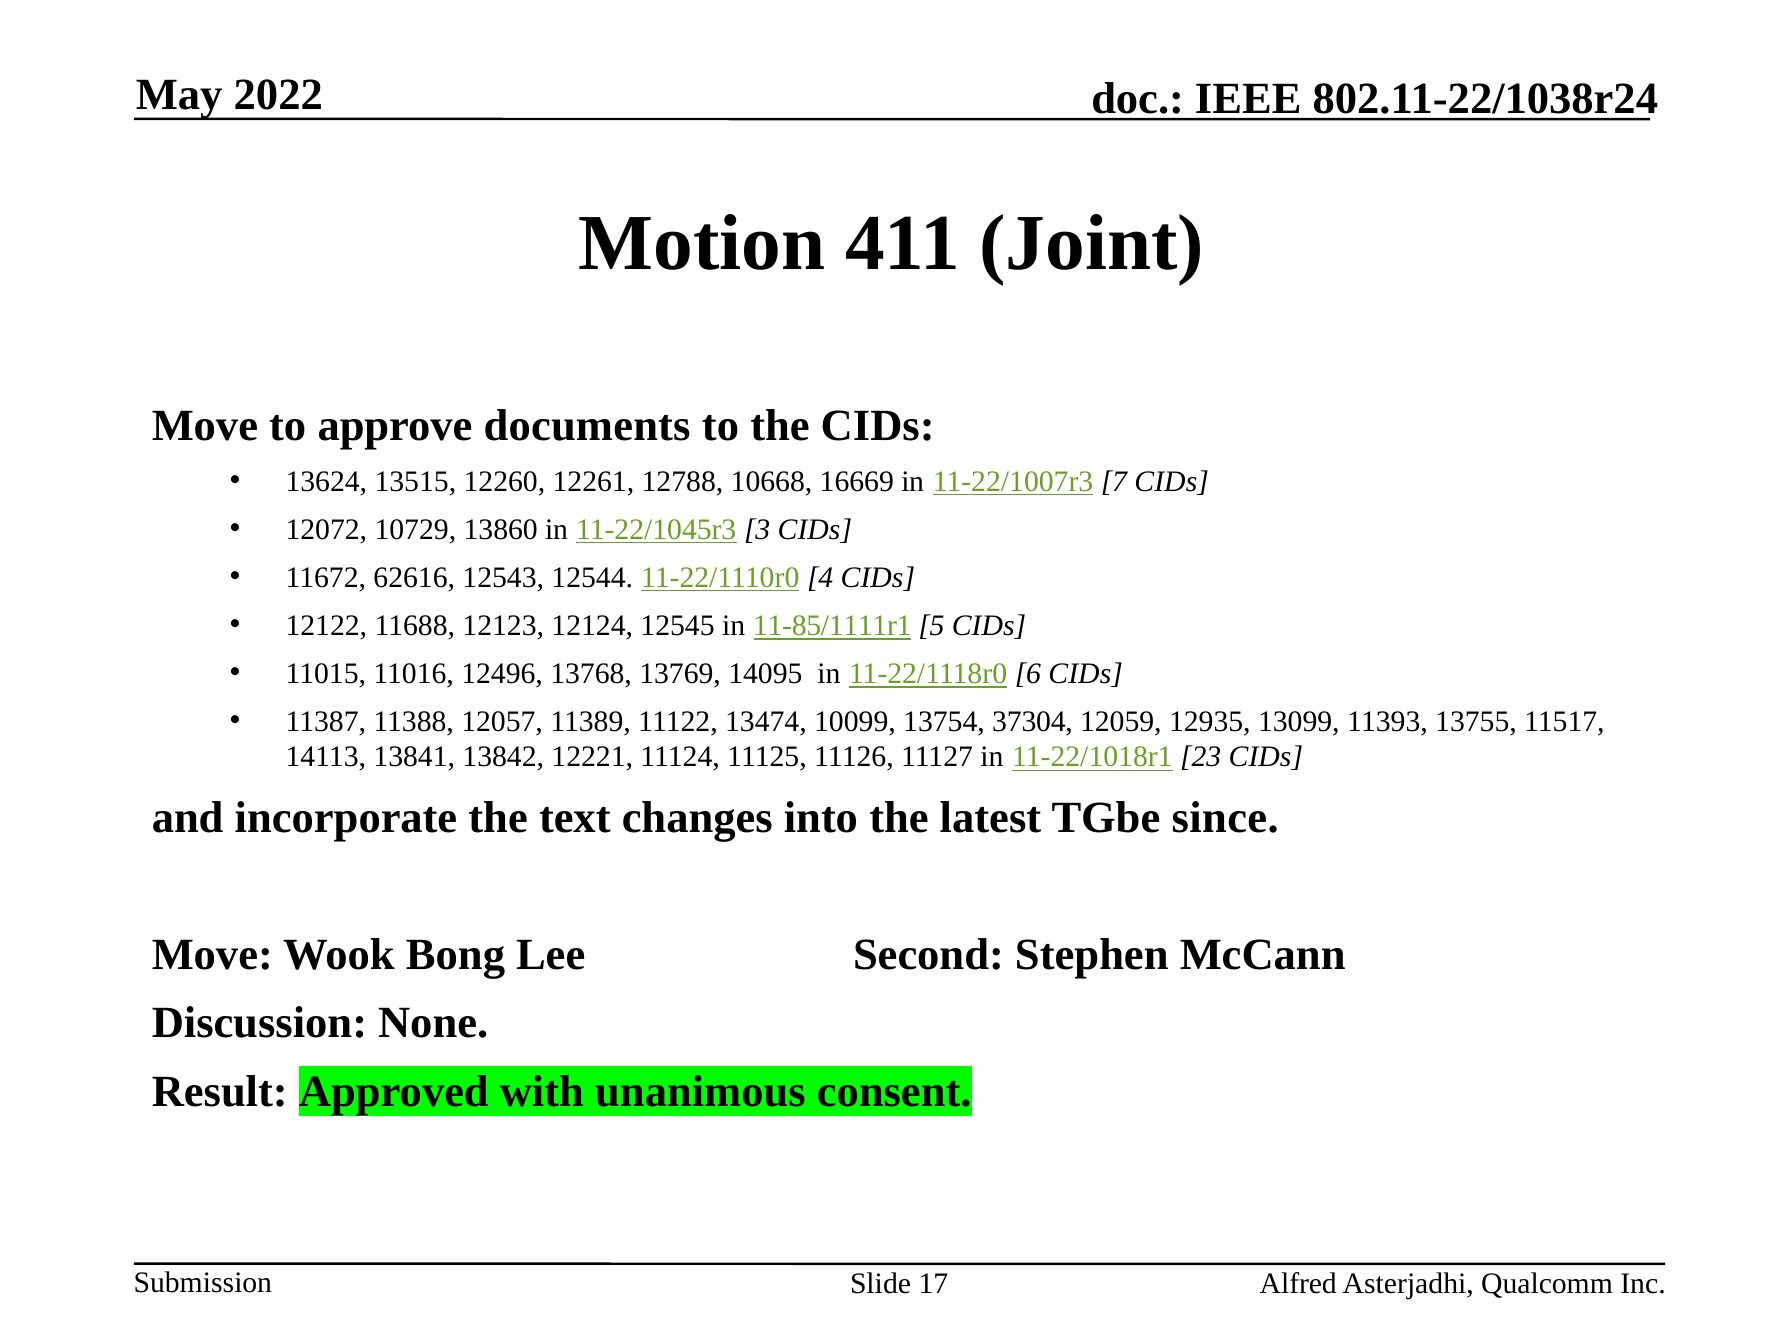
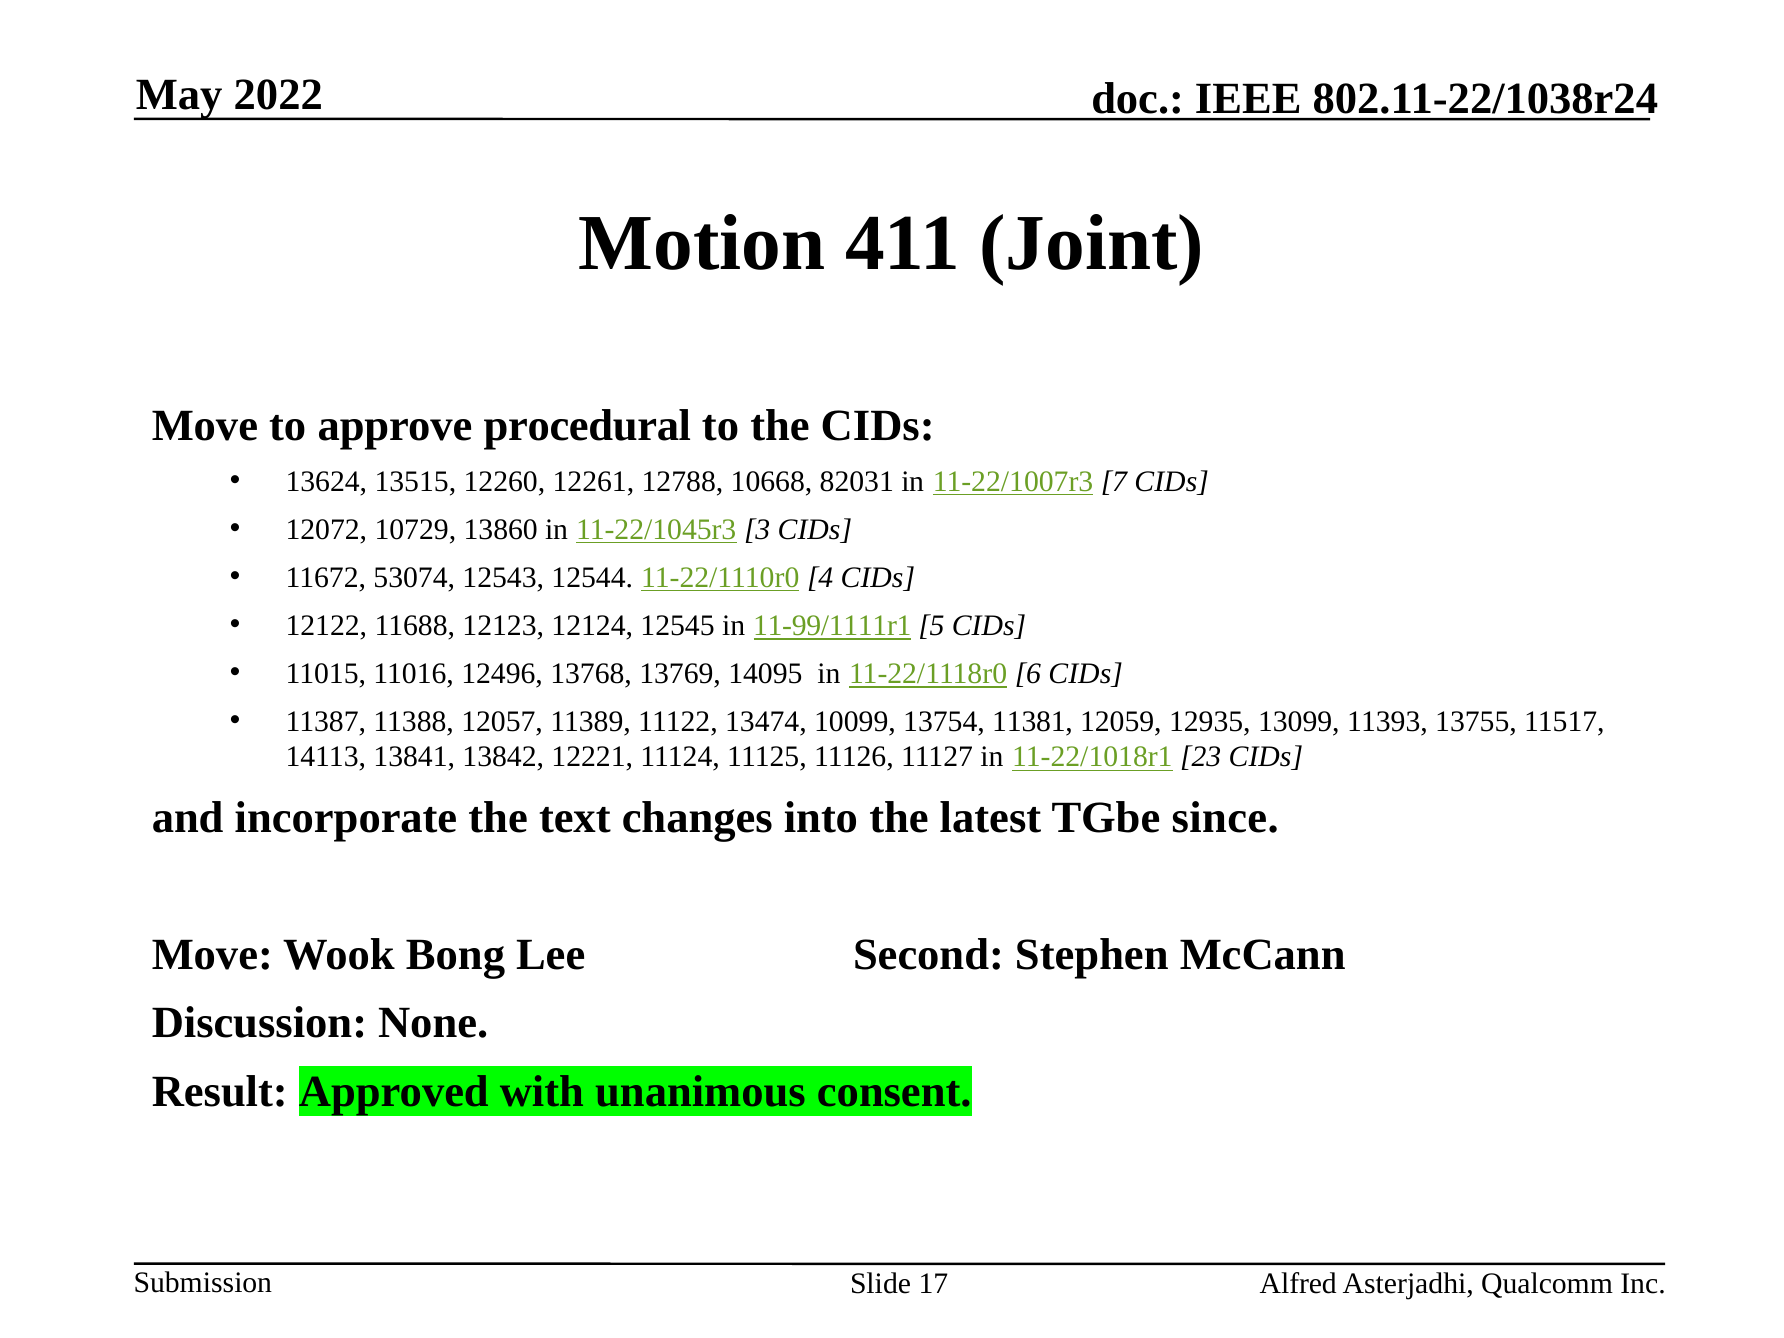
documents: documents -> procedural (587, 425)
16669: 16669 -> 82031 (857, 481)
62616: 62616 -> 53074 (414, 577)
11-85/1111r1: 11-85/1111r1 -> 11-99/1111r1 (832, 625)
37304: 37304 -> 11381 (1033, 721)
